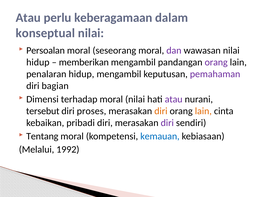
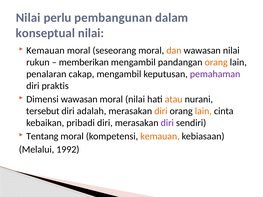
Atau: Atau -> Nilai (28, 18)
keberagamaan: keberagamaan -> pembangunan (113, 18)
Persoalan: Persoalan -> Kemauan (45, 51)
dan colour: purple -> orange (174, 51)
hidup: hidup -> rukun (38, 62)
orang colour: purple -> orange (216, 62)
penalaran hidup: hidup -> cakap (81, 74)
bagian: bagian -> praktis (55, 86)
Dimensi terhadap: terhadap -> wawasan (79, 99)
atau colour: purple -> orange (174, 99)
proses: proses -> adalah (92, 111)
kemauan colour: blue -> orange (160, 136)
